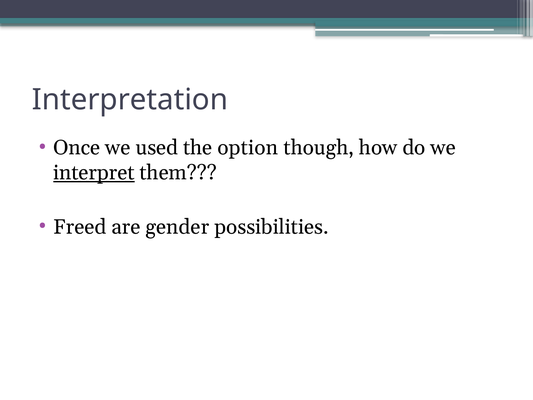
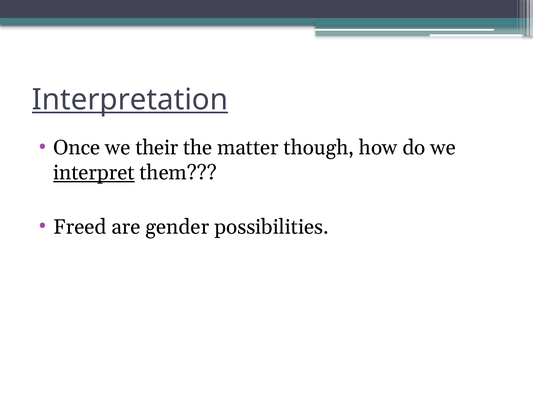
Interpretation underline: none -> present (130, 100)
used: used -> their (157, 148)
option: option -> matter (248, 148)
